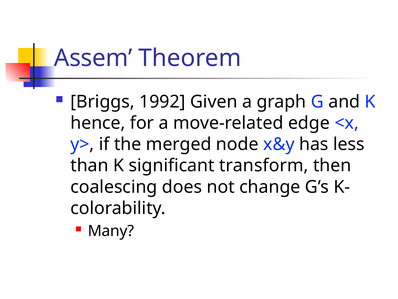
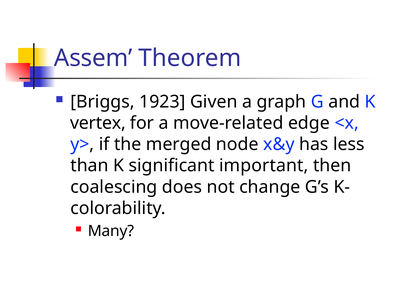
1992: 1992 -> 1923 (162, 102)
hence: hence -> vertex (98, 123)
transform: transform -> important (264, 165)
